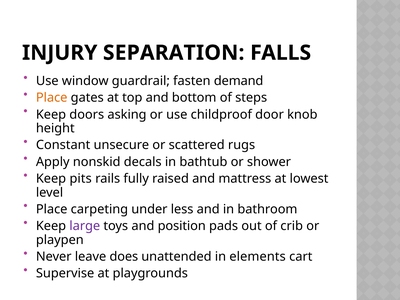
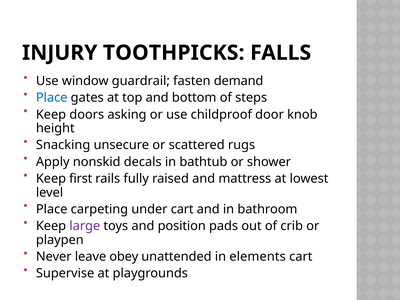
SEPARATION: SEPARATION -> TOOTHPICKS (174, 53)
Place colour: orange -> blue (52, 98)
Constant: Constant -> Snacking (63, 145)
pits: pits -> first (81, 179)
under less: less -> cart (182, 209)
does: does -> obey (124, 257)
